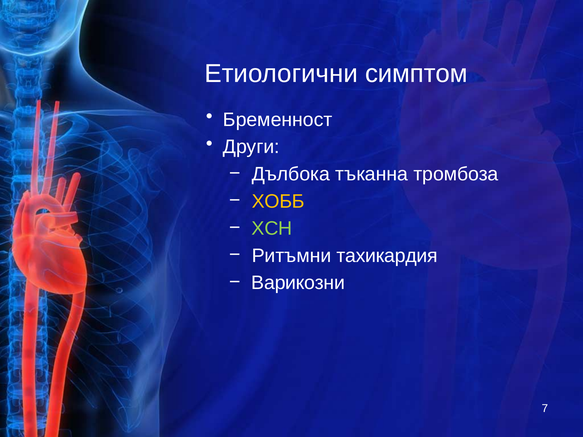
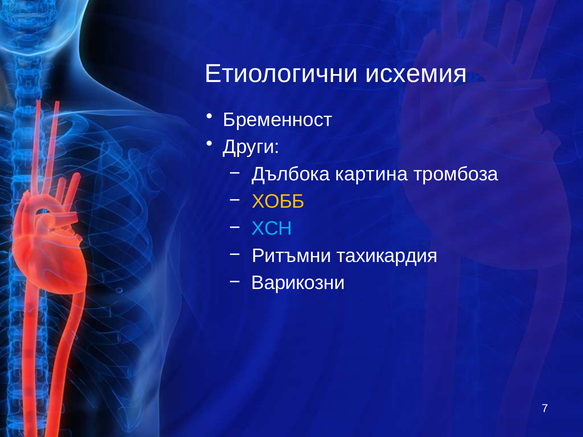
симптом: симптом -> исхемия (416, 74)
тъканна: тъканна -> картина (372, 174)
ХСН colour: light green -> light blue (272, 229)
